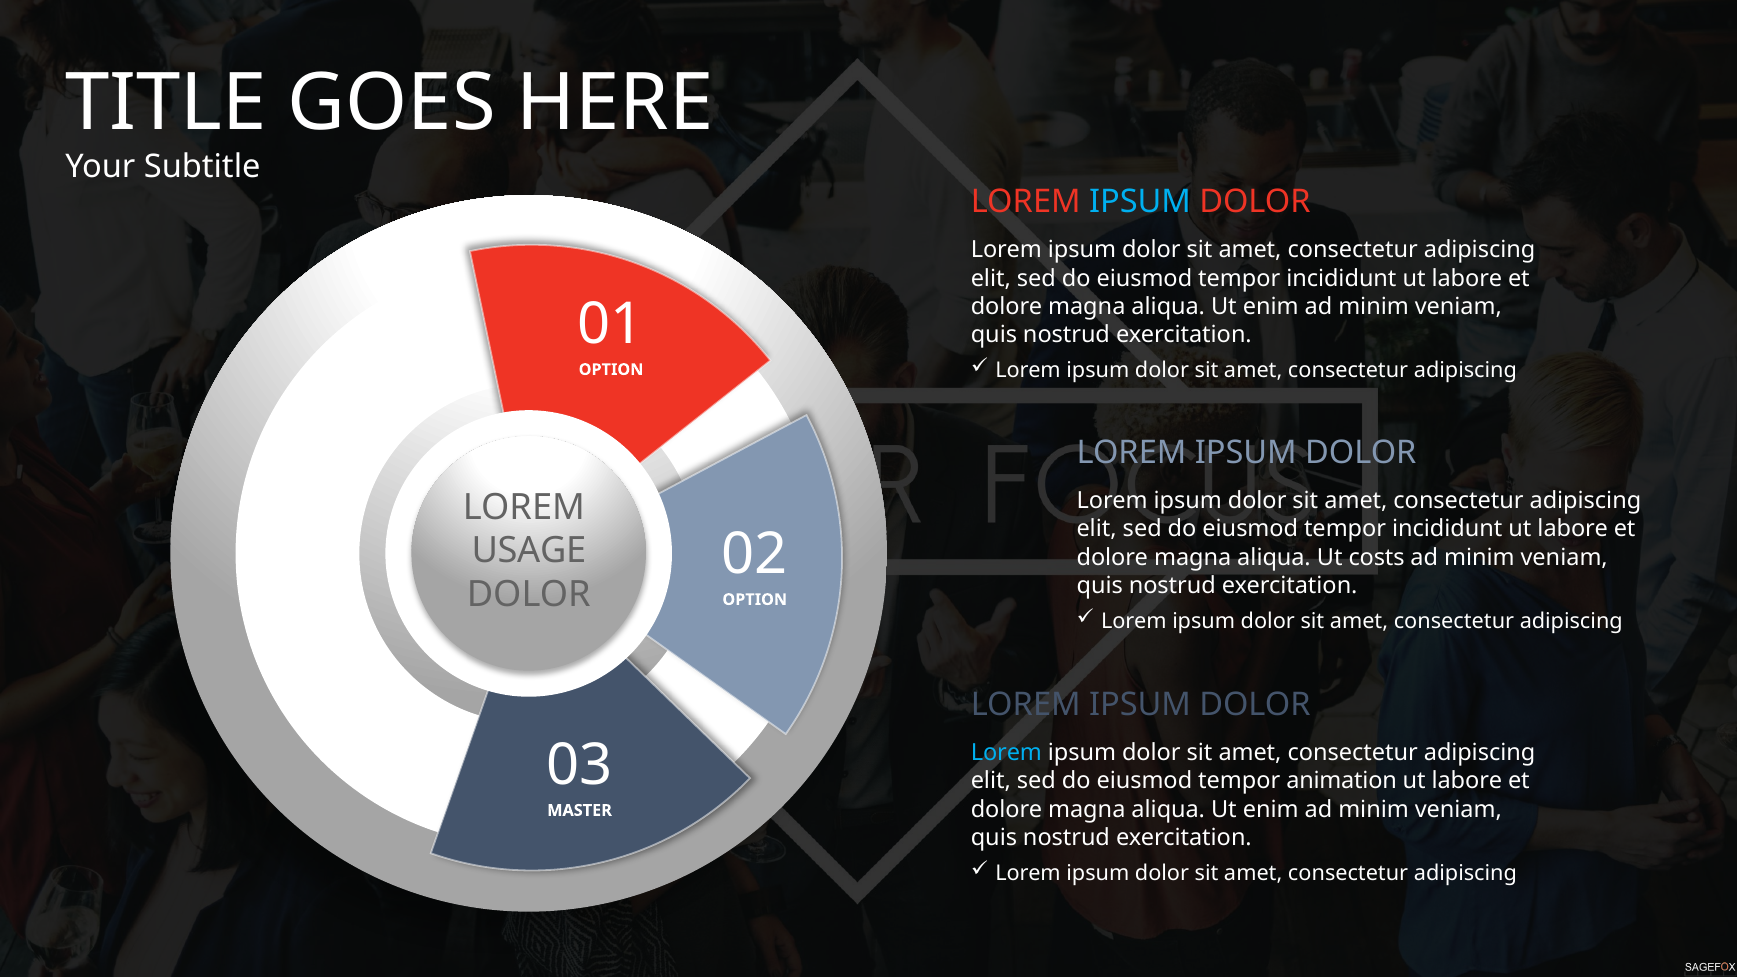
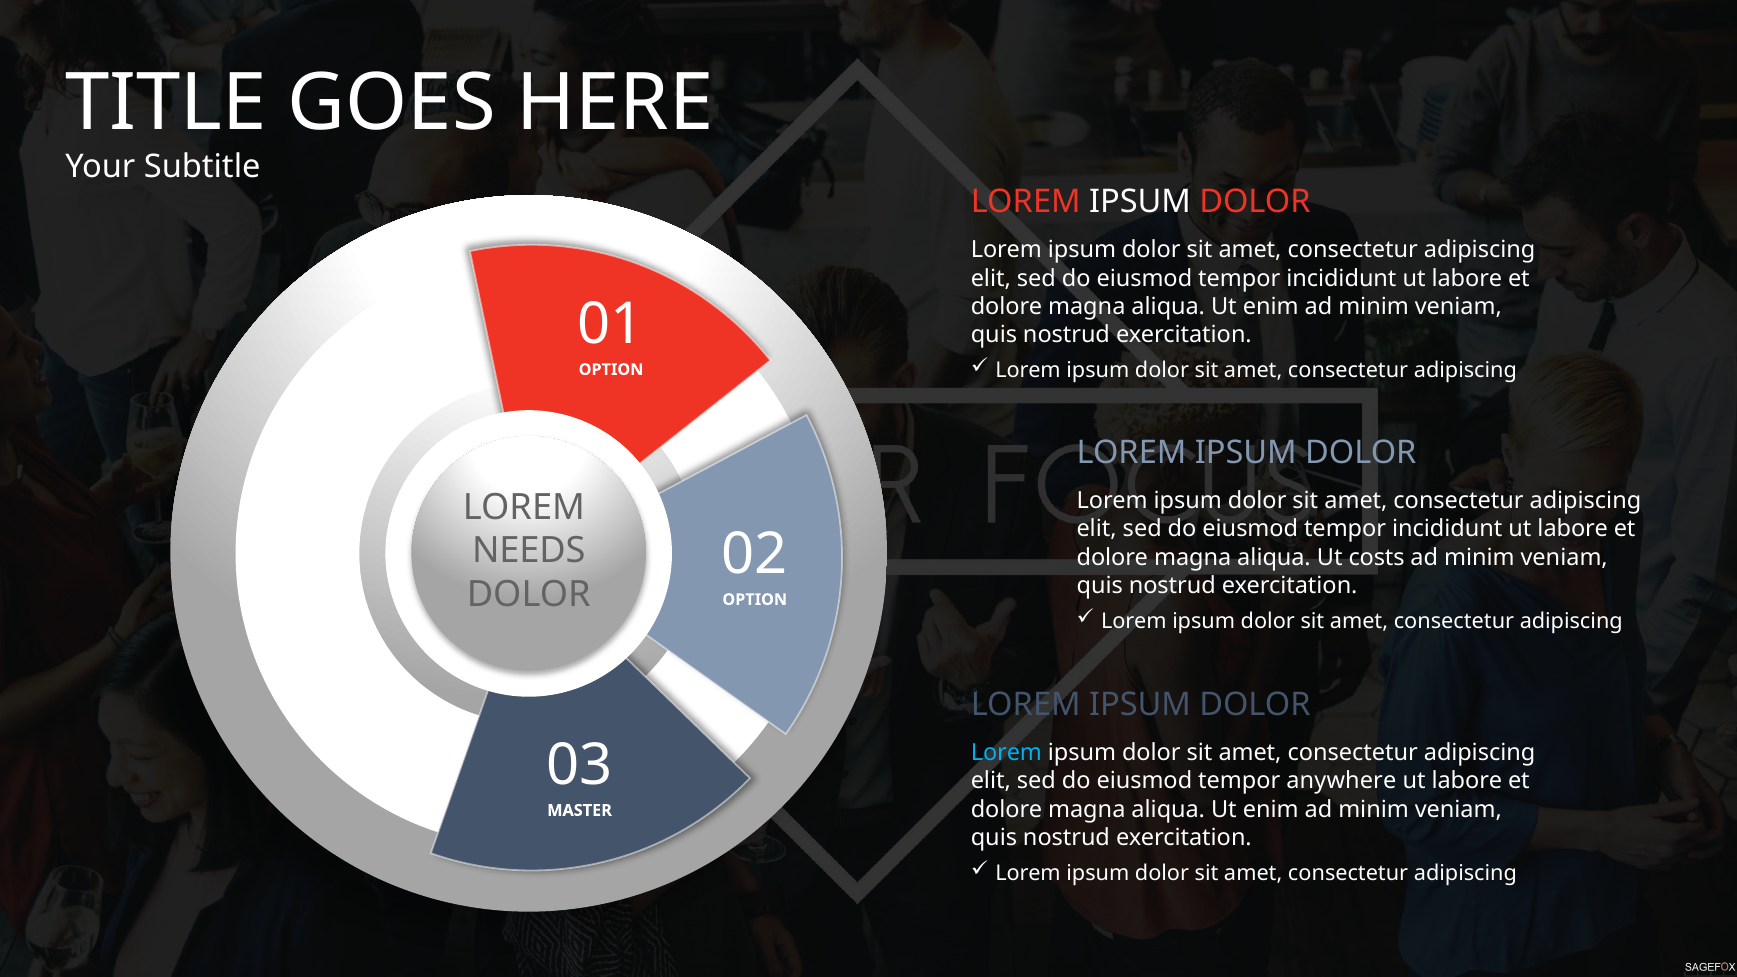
IPSUM colour: light blue -> white (1140, 202)
USAGE: USAGE -> NEEDS (529, 551)
animation: animation -> anywhere (1341, 781)
